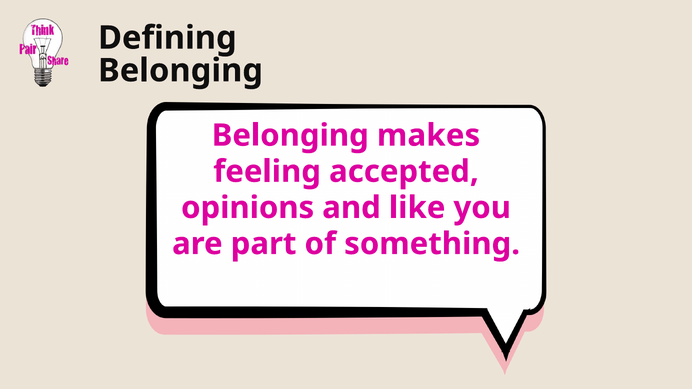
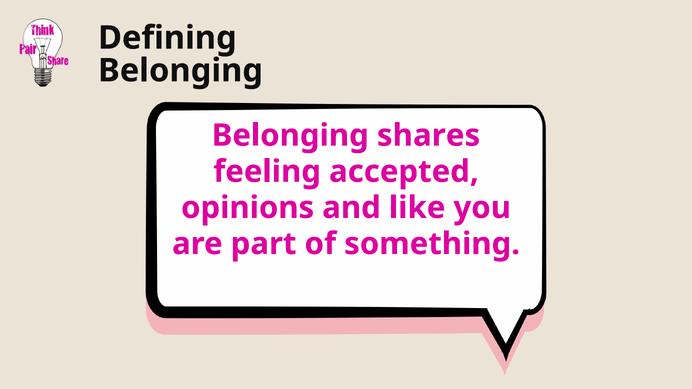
makes: makes -> shares (429, 136)
